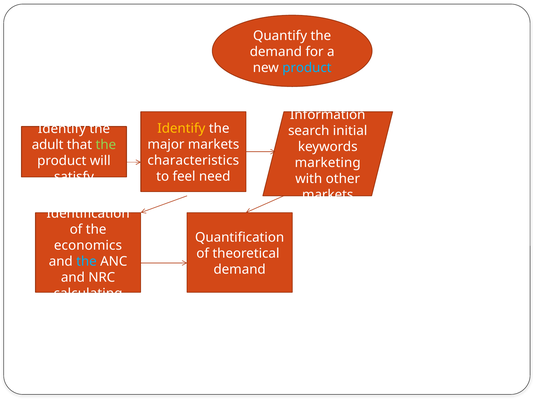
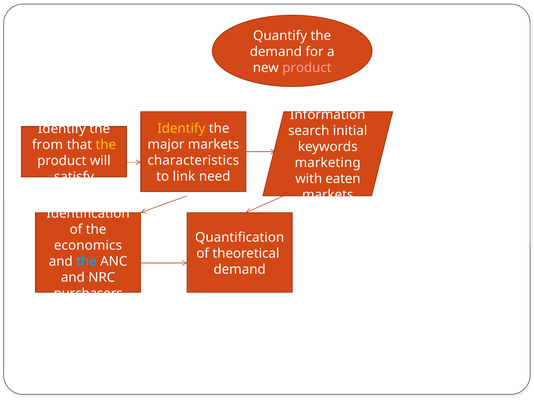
product colour: light blue -> pink (307, 68)
adult: adult -> from (47, 145)
the colour: light green -> yellow (106, 145)
feel: feel -> link (184, 177)
other: other -> eaten (343, 179)
calculating: calculating -> purchasers (88, 294)
